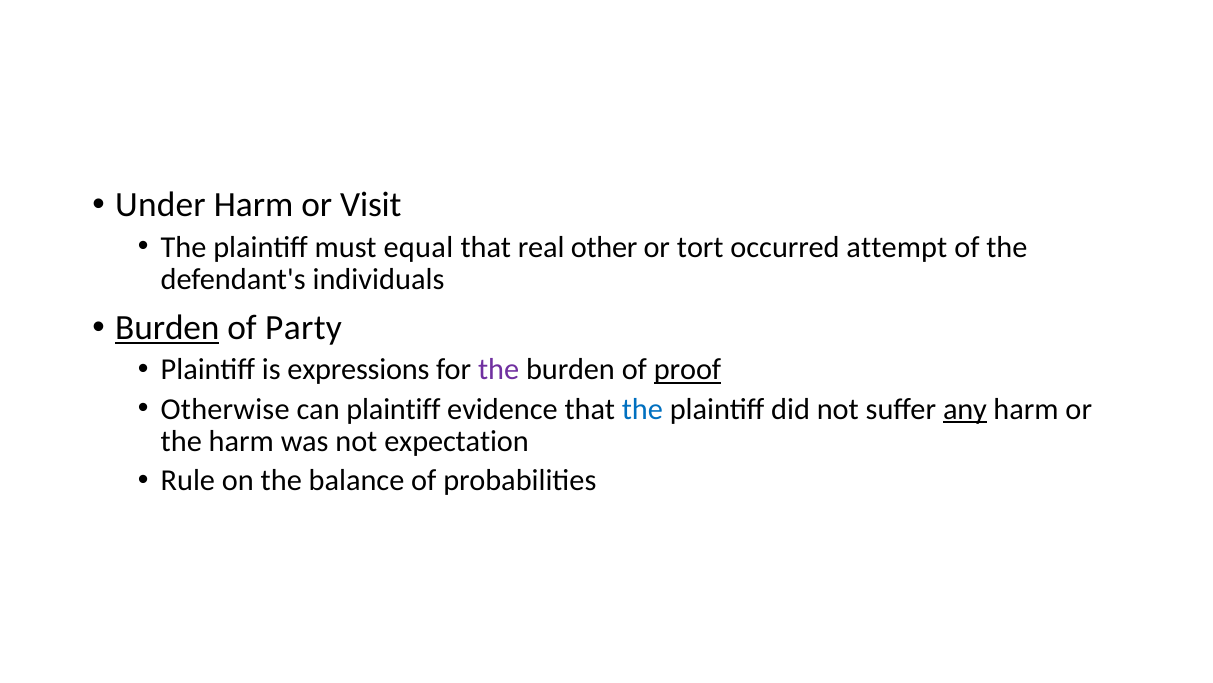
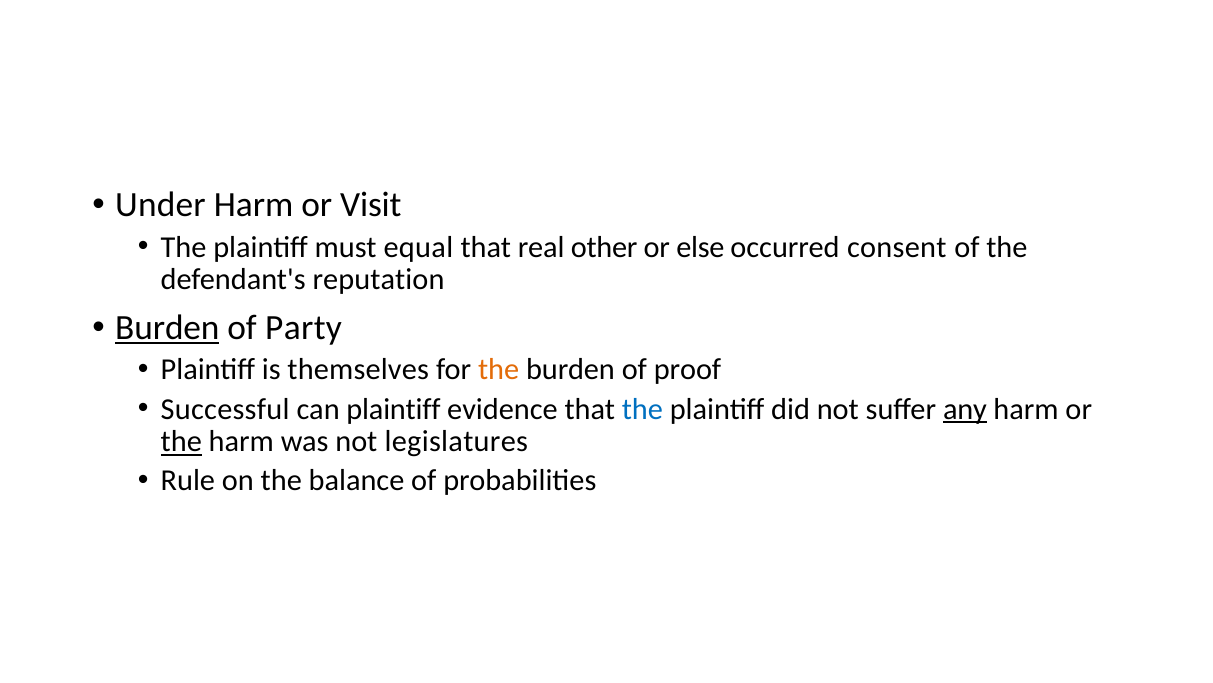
tort: tort -> else (700, 247)
attempt: attempt -> consent (897, 247)
individuals: individuals -> reputation (379, 280)
expressions: expressions -> themselves (358, 370)
the colour: purple -> orange (499, 370)
proof underline: present -> none (687, 370)
Otherwise: Otherwise -> Successful (225, 409)
the underline: none -> present (181, 441)
expectation: expectation -> legislatures (456, 441)
